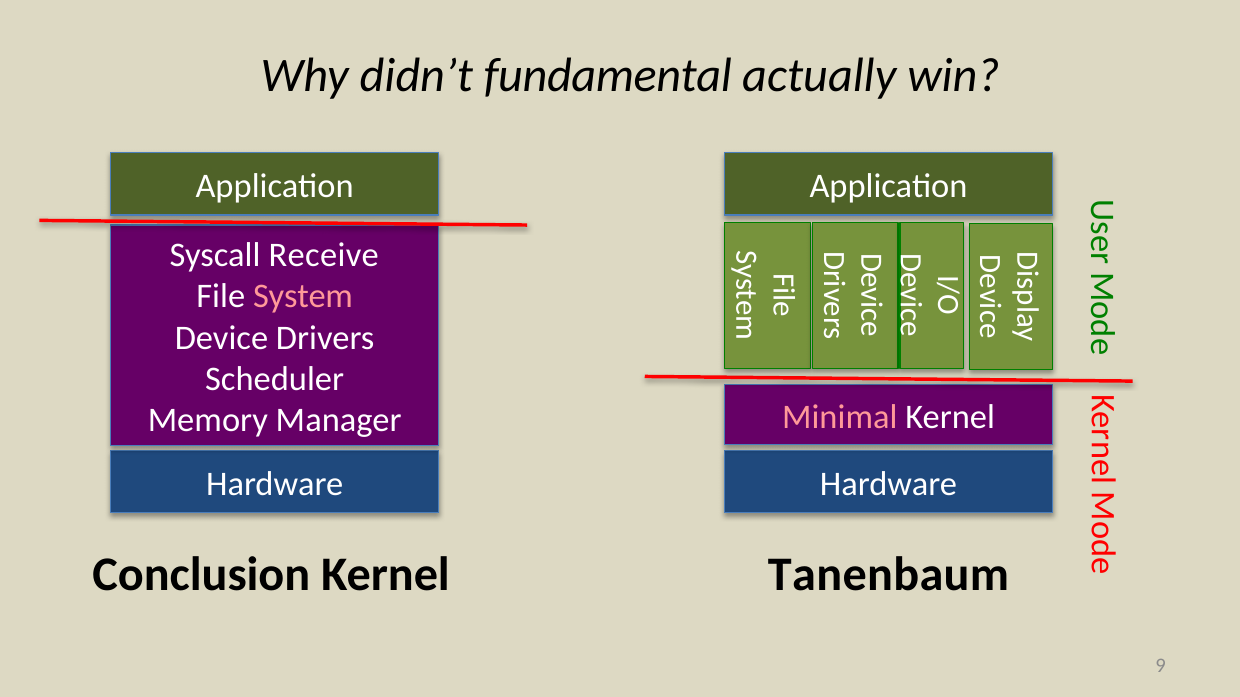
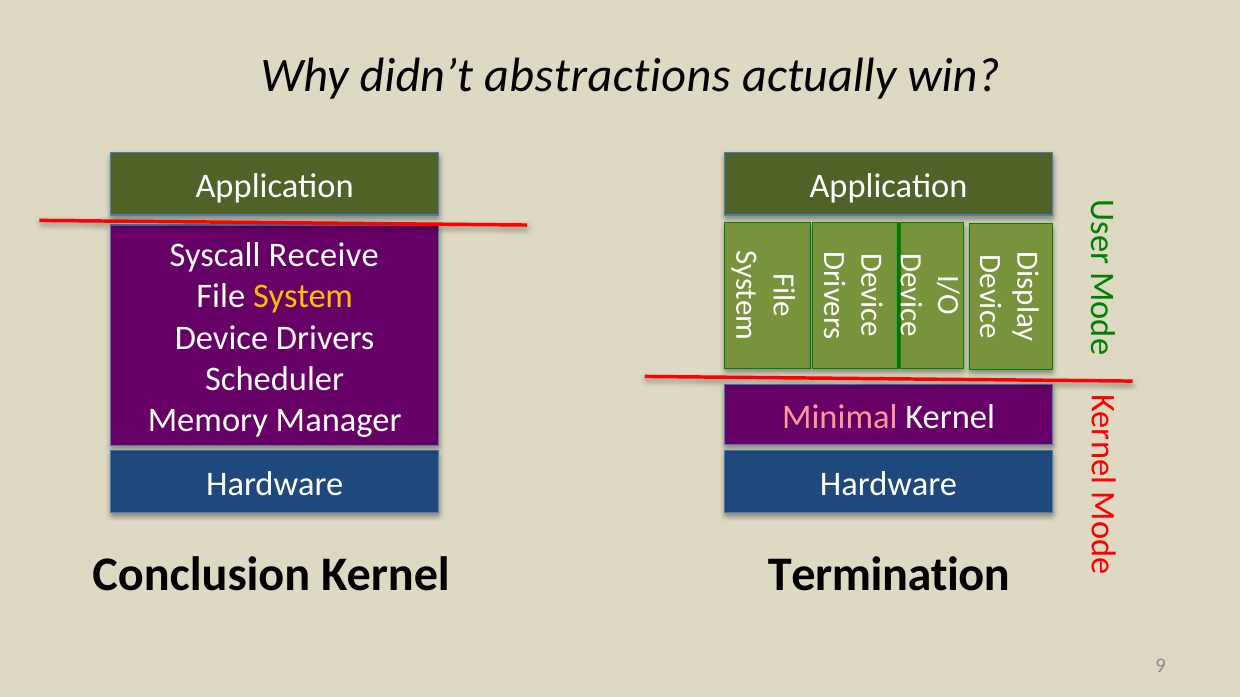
fundamental: fundamental -> abstractions (607, 76)
System colour: pink -> yellow (303, 297)
Tanenbaum: Tanenbaum -> Termination (889, 575)
